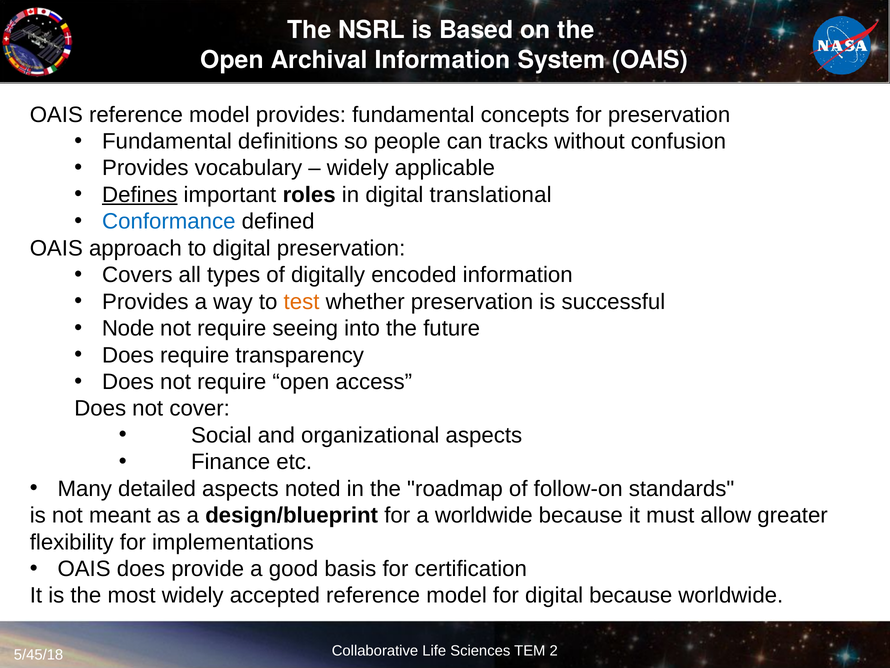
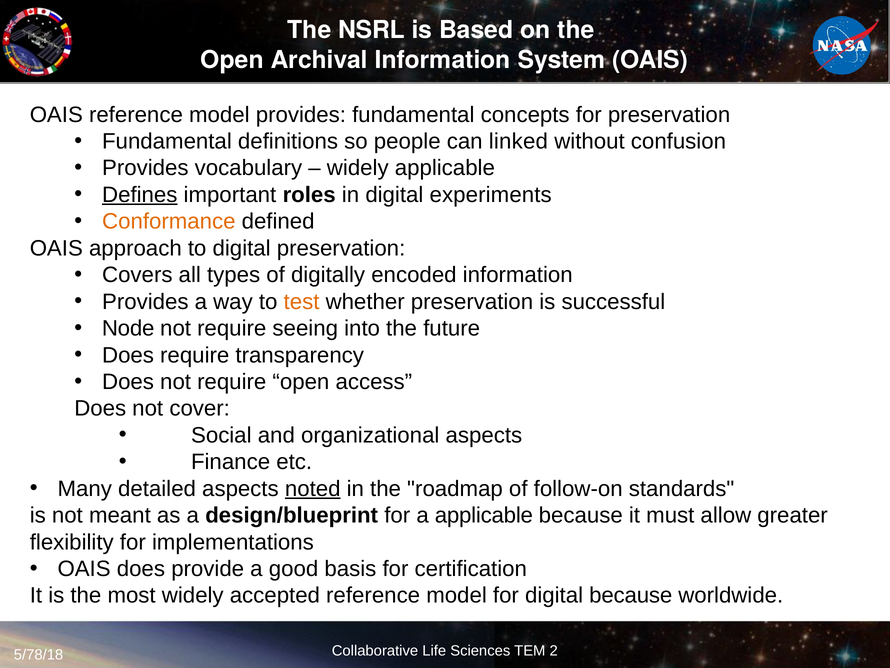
tracks: tracks -> linked (518, 141)
translational: translational -> experiments (491, 195)
Conformance colour: blue -> orange (169, 221)
noted underline: none -> present (313, 488)
a worldwide: worldwide -> applicable (484, 515)
5/45/18: 5/45/18 -> 5/78/18 (39, 654)
